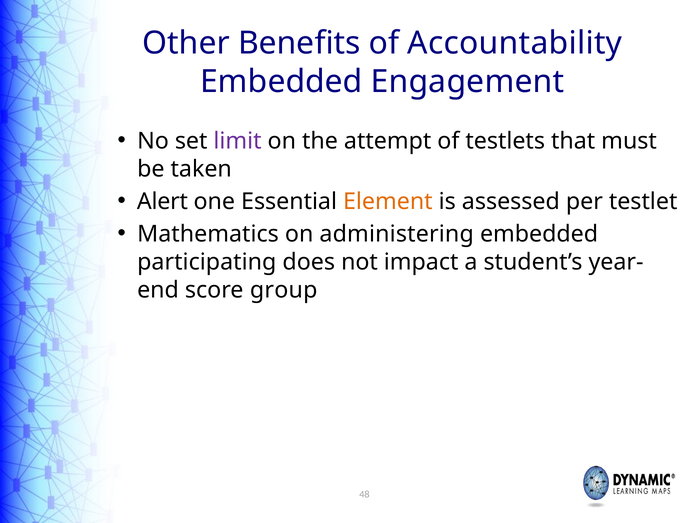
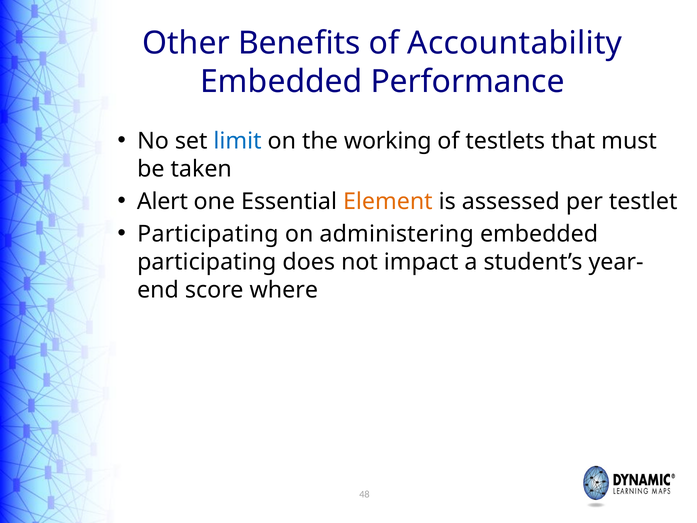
Engagement: Engagement -> Performance (468, 82)
limit colour: purple -> blue (238, 141)
attempt: attempt -> working (388, 141)
Mathematics: Mathematics -> Participating (208, 234)
group: group -> where (284, 290)
